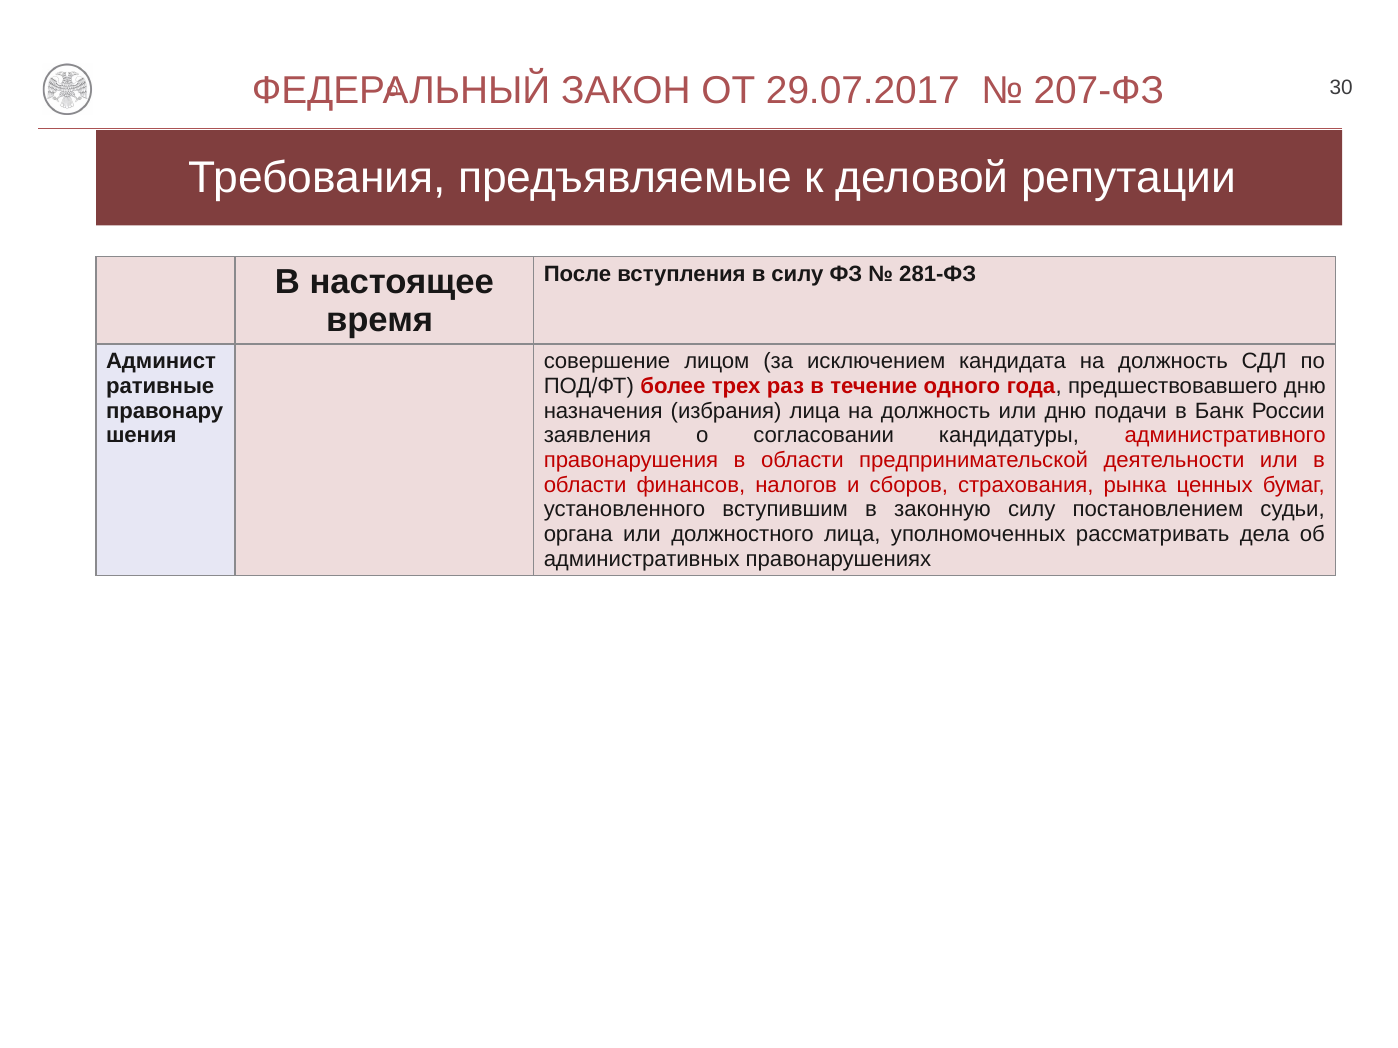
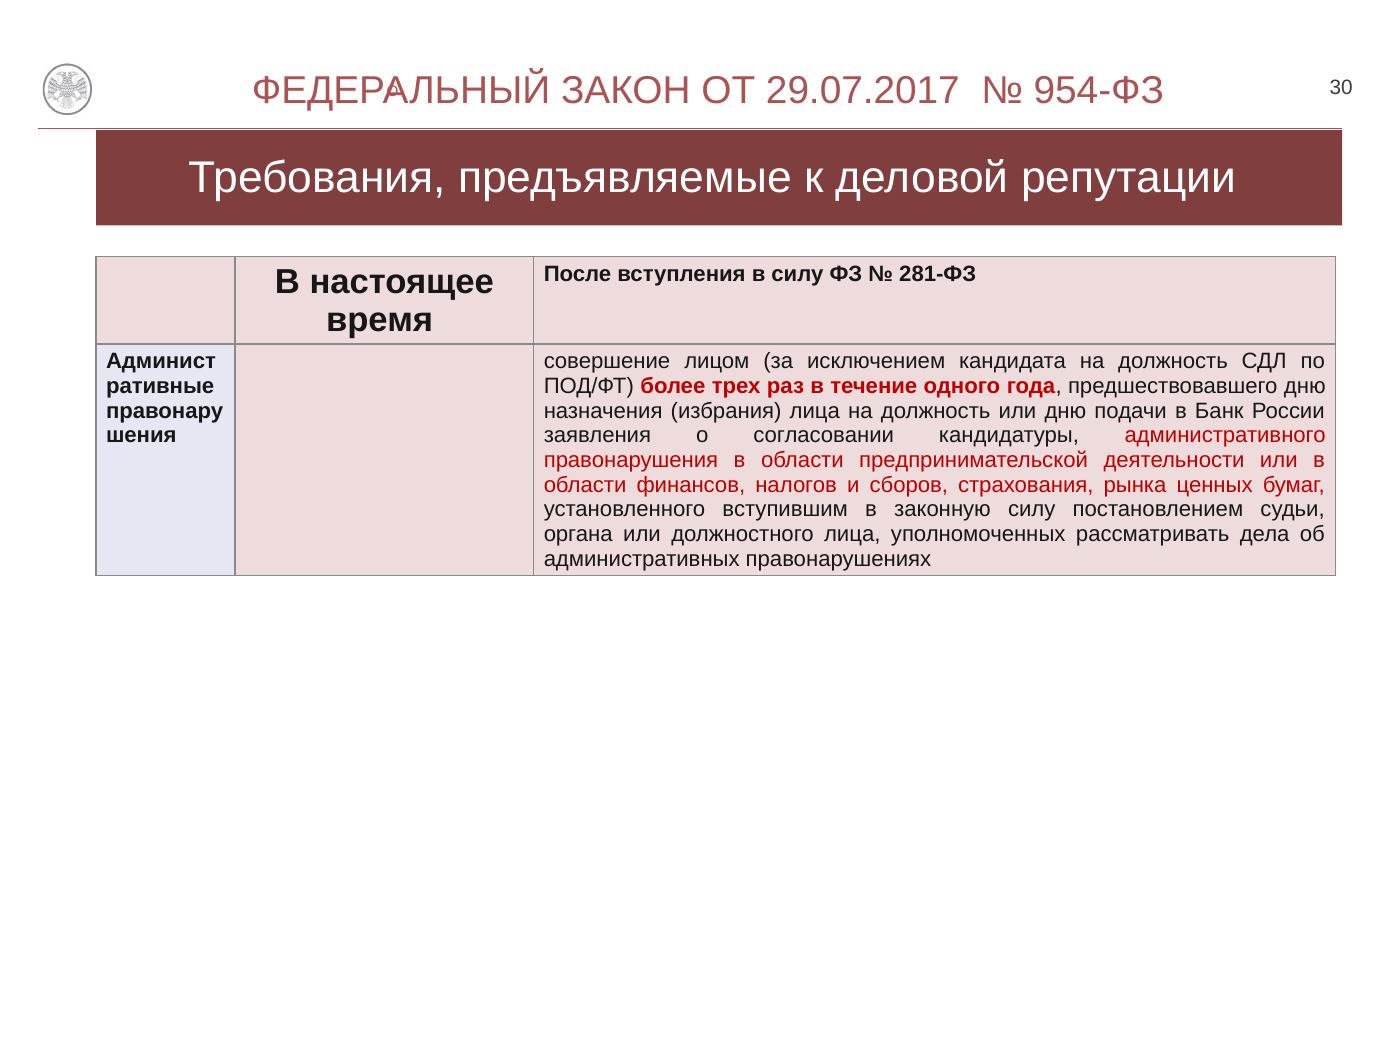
207-ФЗ: 207-ФЗ -> 954-ФЗ (1099, 91)
